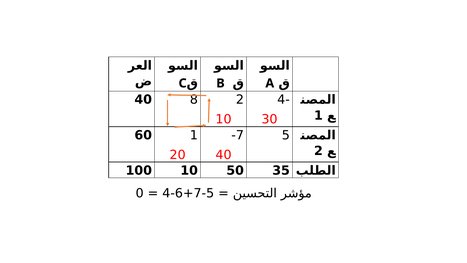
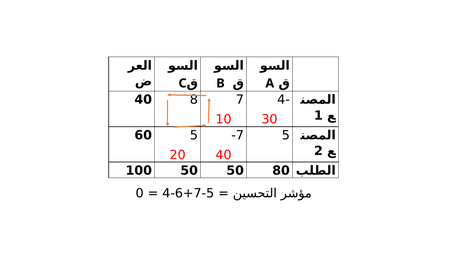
8 2: 2 -> 7 (240, 100)
60 1: 1 -> 5 (194, 135)
100 10: 10 -> 50 (189, 170)
35: 35 -> 80 (281, 170)
